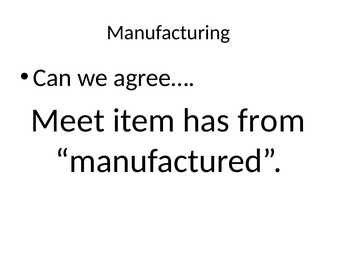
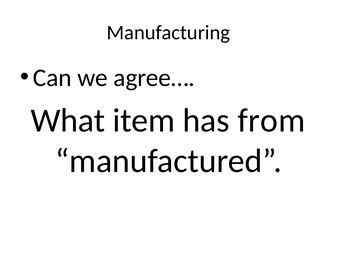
Meet: Meet -> What (68, 120)
